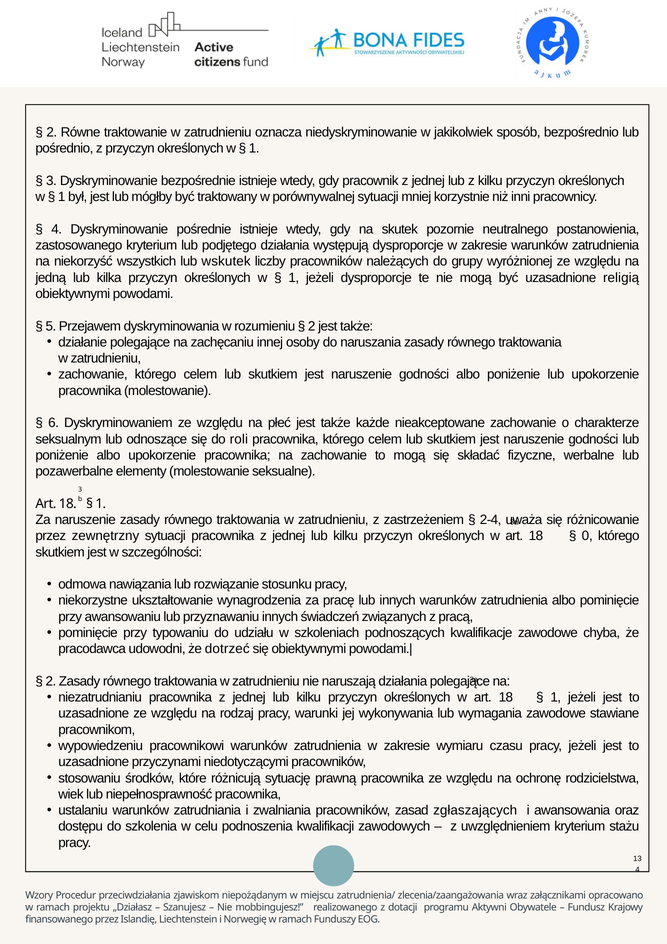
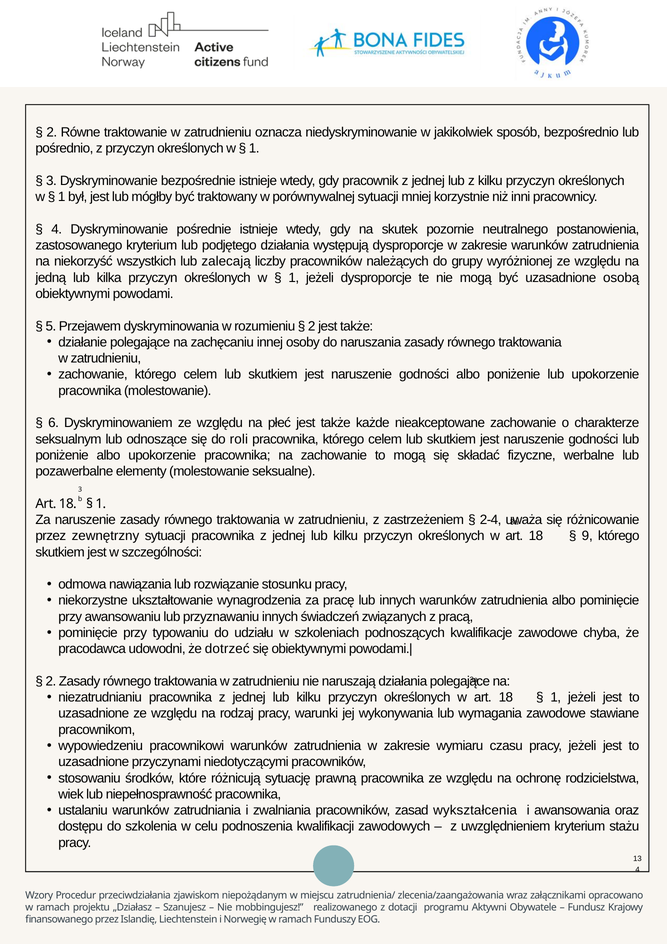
wskutek: wskutek -> zalecają (226, 261)
religią: religią -> osobą (621, 278)
0: 0 -> 9 (587, 536)
zgłaszających: zgłaszających -> wykształcenia (475, 810)
